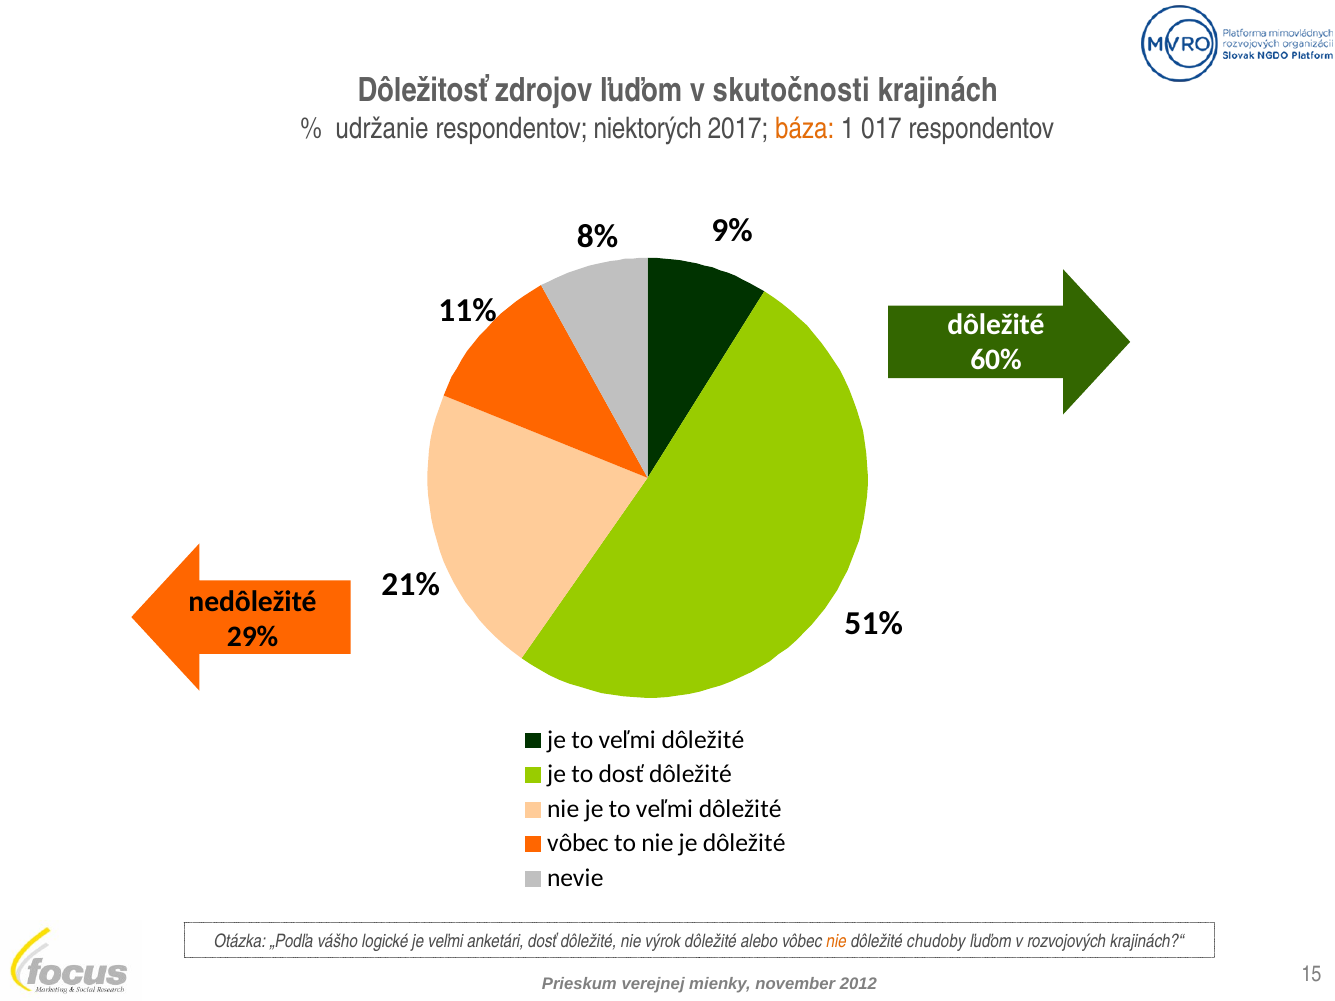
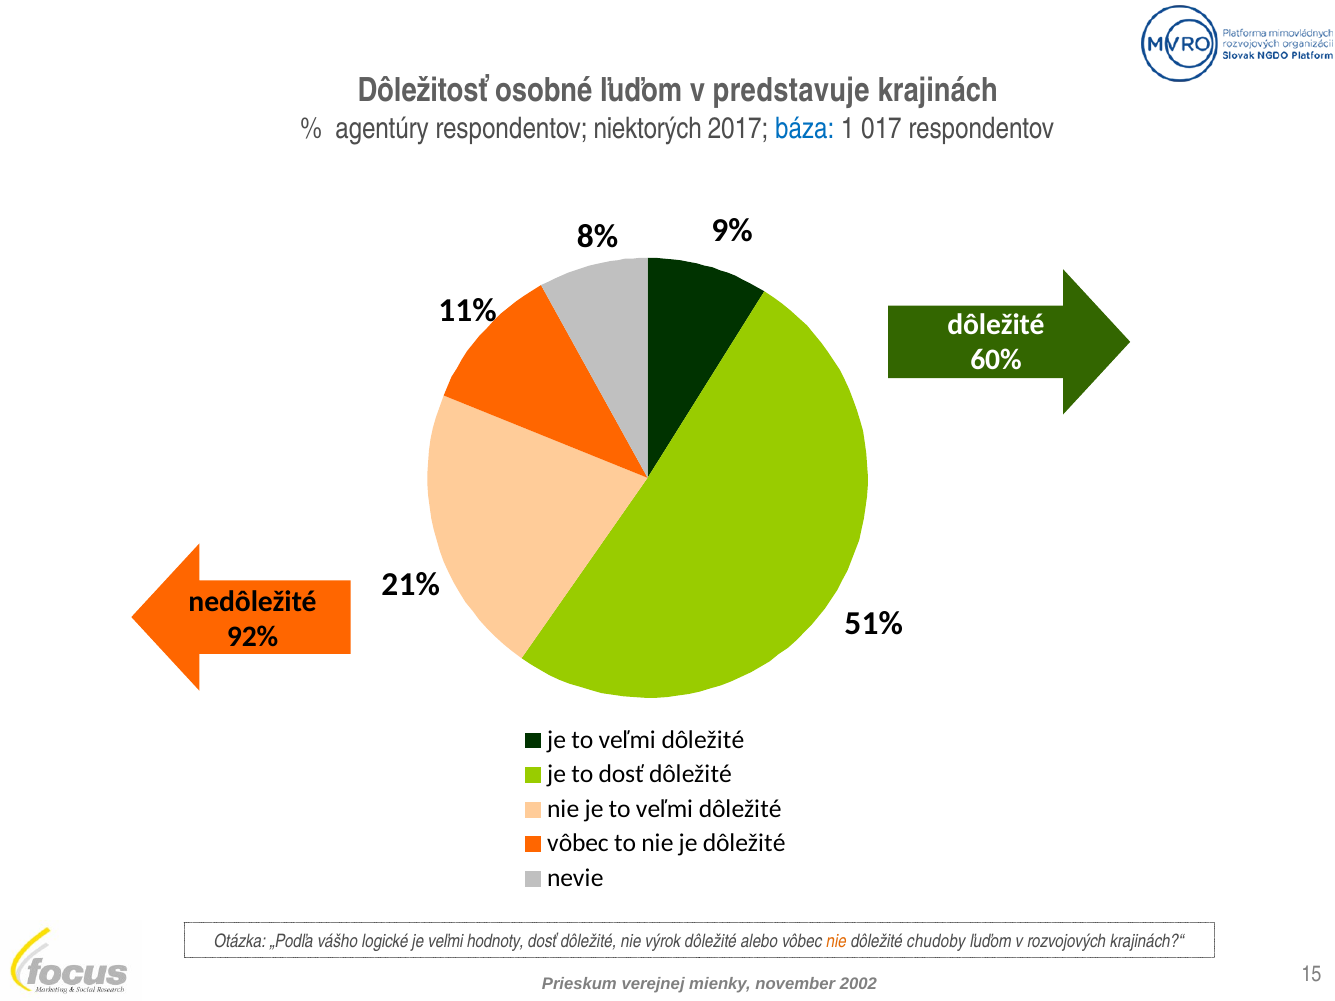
zdrojov: zdrojov -> osobné (544, 91)
skutočnosti: skutočnosti -> predstavuje (791, 91)
udržanie: udržanie -> agentúry (382, 128)
báza colour: orange -> blue (805, 128)
29%: 29% -> 92% (253, 637)
anketári: anketári -> hodnoty (496, 941)
2012: 2012 -> 2002 (858, 985)
